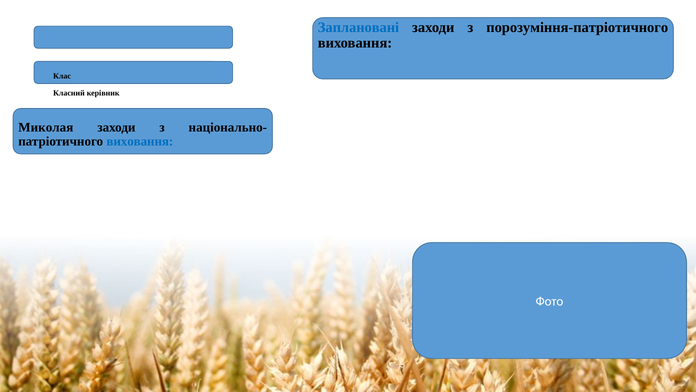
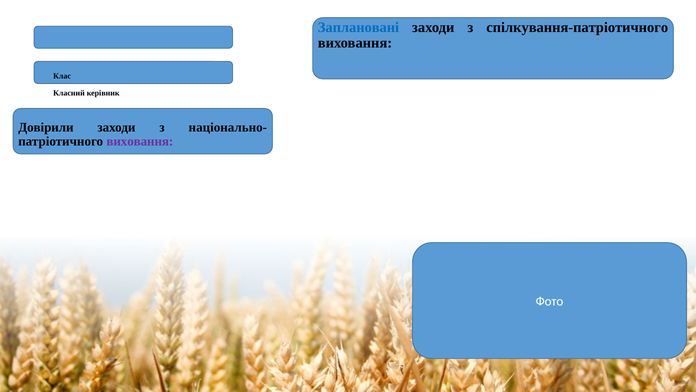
порозуміння-патріотичного: порозуміння-патріотичного -> спілкування-патріотичного (577, 27)
Миколая: Миколая -> Довірили (46, 127)
виховання colour: blue -> purple (140, 141)
